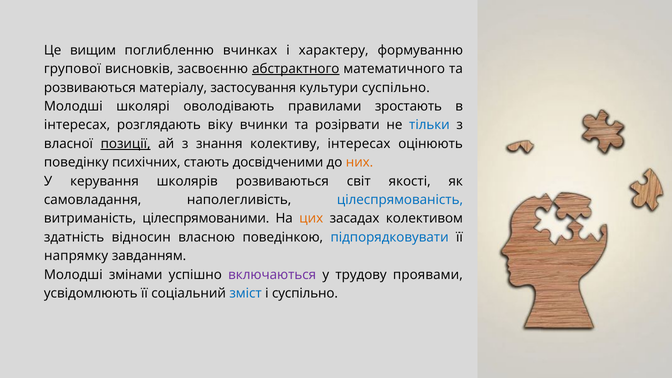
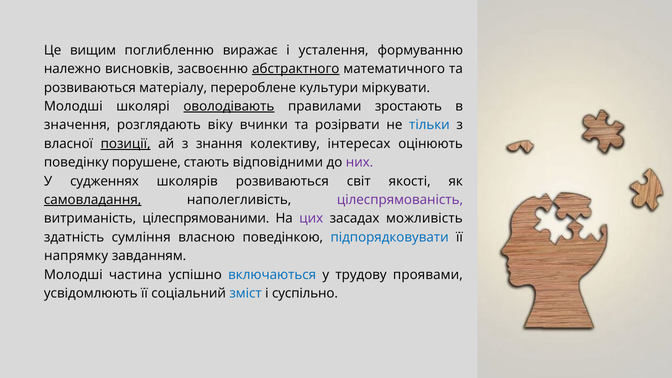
вчинках: вчинках -> виражає (250, 50)
характеру: характеру -> усталення (334, 50)
групової: групової -> належно (72, 69)
застосування: застосування -> перероблене (253, 88)
культури суспільно: суспільно -> міркувати (396, 88)
оволодівають underline: none -> present (229, 106)
інтересах: інтересах -> значення (77, 125)
психічних: психічних -> порушене (146, 162)
досвідченими: досвідченими -> відповідними (278, 162)
них colour: orange -> purple (360, 162)
керування: керування -> судженнях (105, 181)
самовладання underline: none -> present (93, 200)
цілеспрямованість colour: blue -> purple (400, 200)
цих colour: orange -> purple (311, 219)
колективом: колективом -> можливість (424, 219)
відносин: відносин -> сумління (141, 237)
змінами: змінами -> частина (136, 275)
включаються colour: purple -> blue (272, 275)
